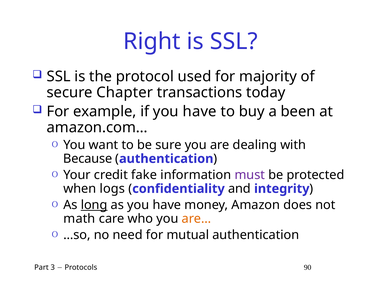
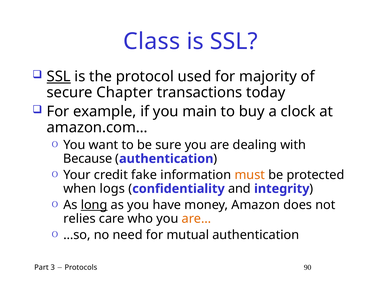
Right: Right -> Class (152, 41)
SSL underline: none -> present (59, 76)
if you have: have -> main (200, 111)
been: been -> clock (298, 111)
must colour: purple -> orange (250, 175)
math: math -> relies (79, 219)
